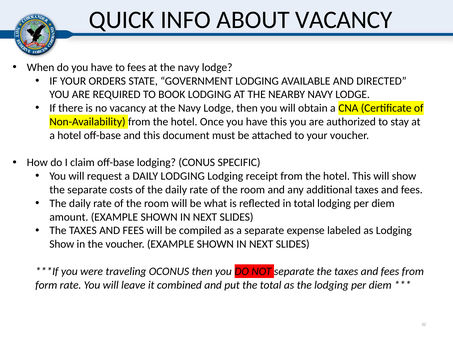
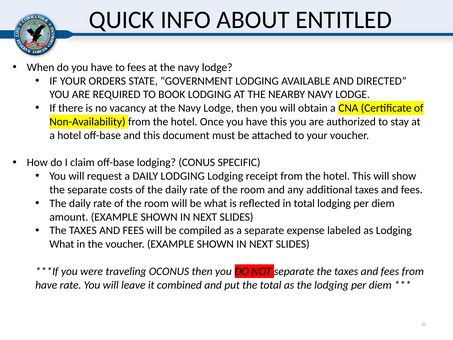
ABOUT VACANCY: VACANCY -> ENTITLED (344, 20)
Show: Show -> What (62, 244)
form: form -> have (46, 285)
